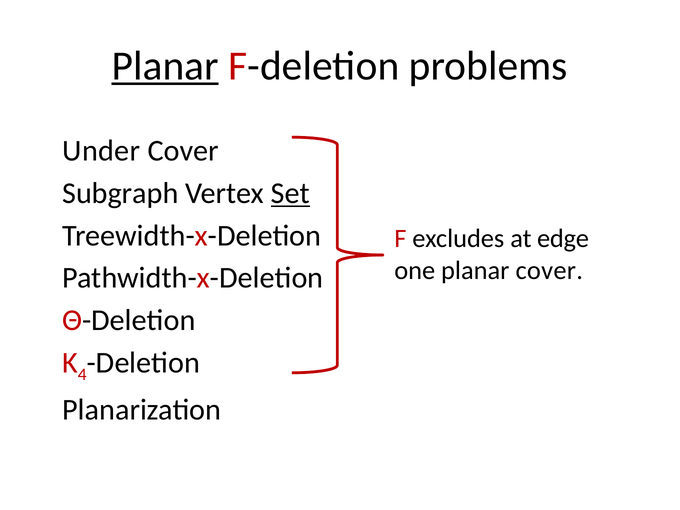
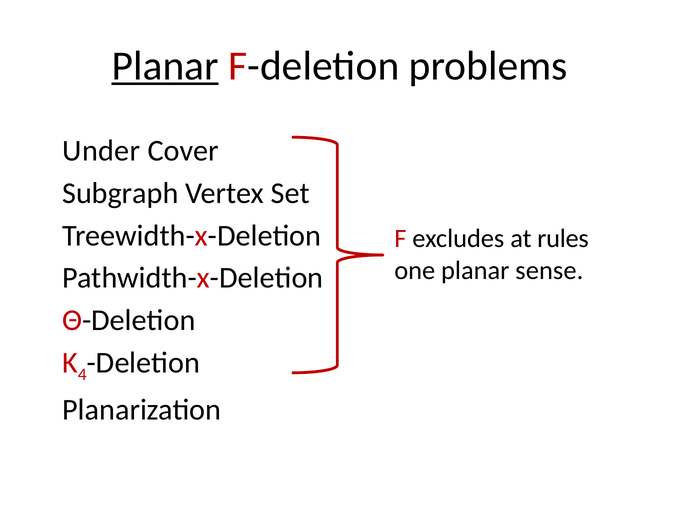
Set underline: present -> none (290, 193)
edge: edge -> rules (563, 239)
planar cover: cover -> sense (549, 270)
